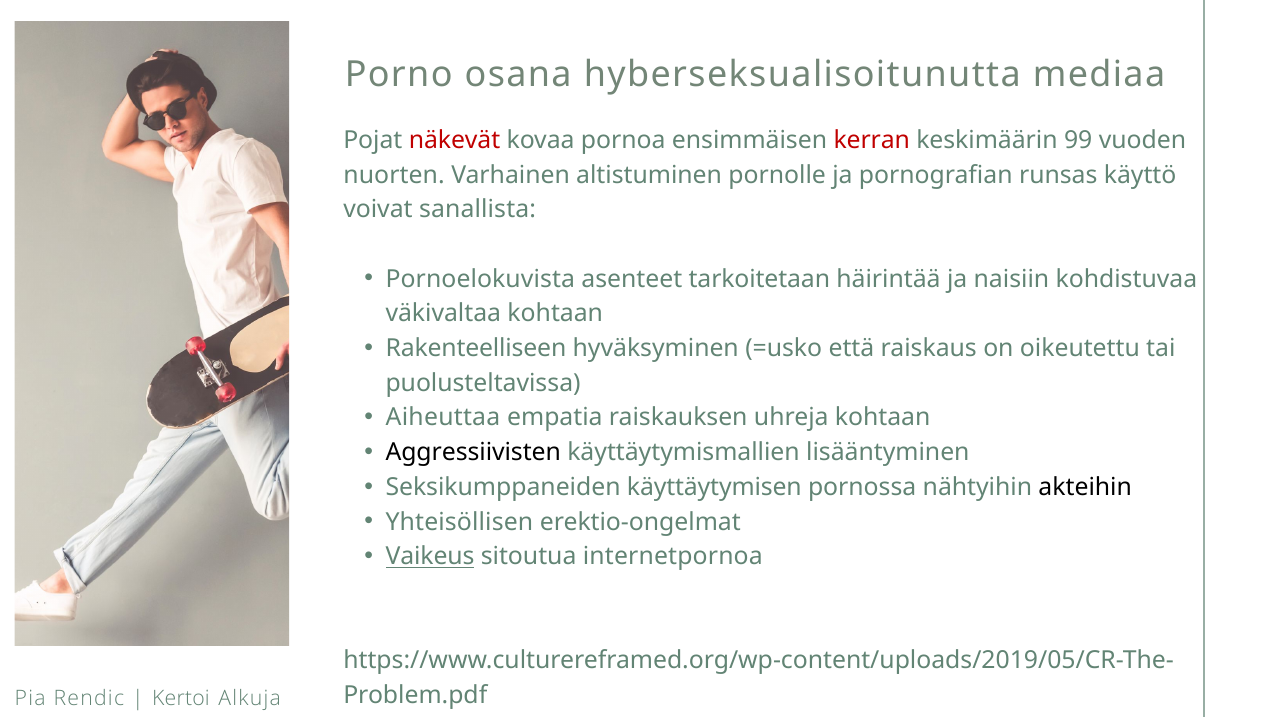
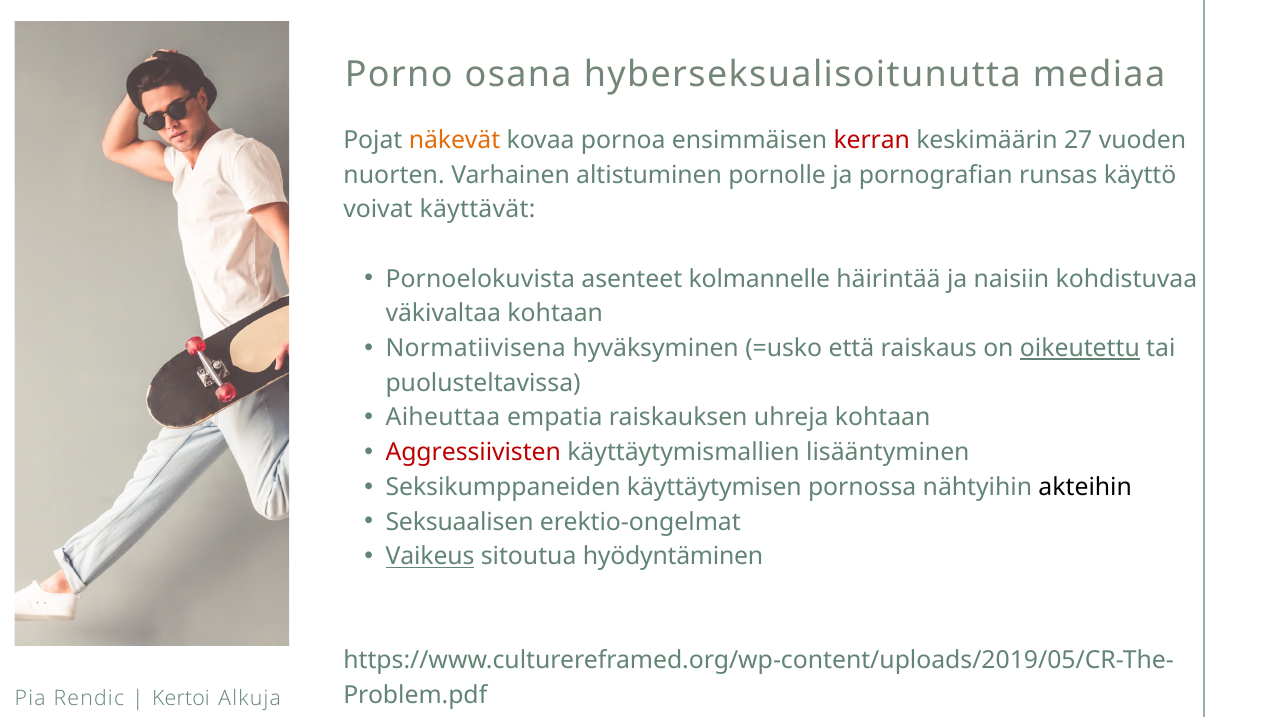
näkevät colour: red -> orange (455, 140)
99: 99 -> 27 (1078, 140)
sanallista: sanallista -> käyttävät (477, 210)
tarkoitetaan: tarkoitetaan -> kolmannelle (759, 279)
Rakenteelliseen: Rakenteelliseen -> Normatiivisena (476, 348)
oikeutettu underline: none -> present (1080, 348)
Aggressiivisten colour: black -> red (473, 453)
Yhteisöllisen: Yhteisöllisen -> Seksuaalisen (460, 522)
internetpornoa: internetpornoa -> hyödyntäminen (673, 557)
